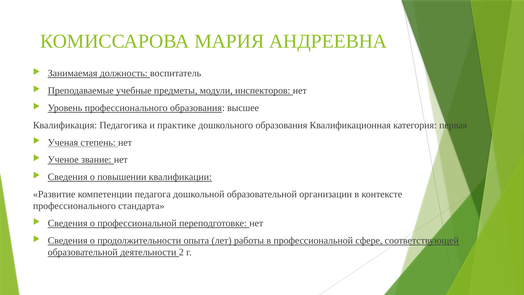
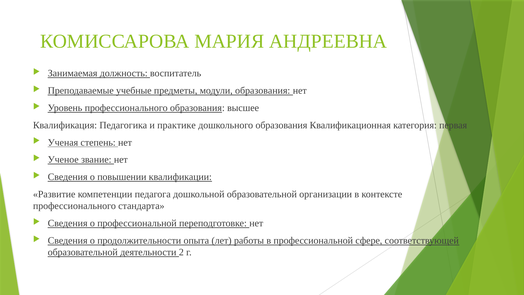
модули инспекторов: инспекторов -> образования (263, 91)
